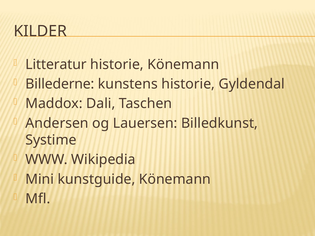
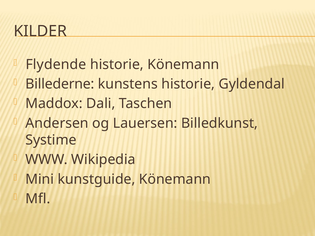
Litteratur: Litteratur -> Flydende (56, 64)
